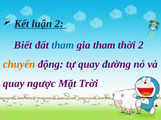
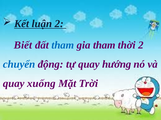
chuyển colour: orange -> blue (19, 65)
đường: đường -> hướng (117, 65)
ngược: ngược -> xuống (41, 84)
